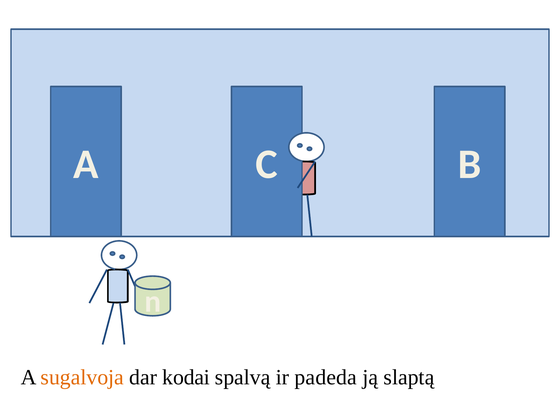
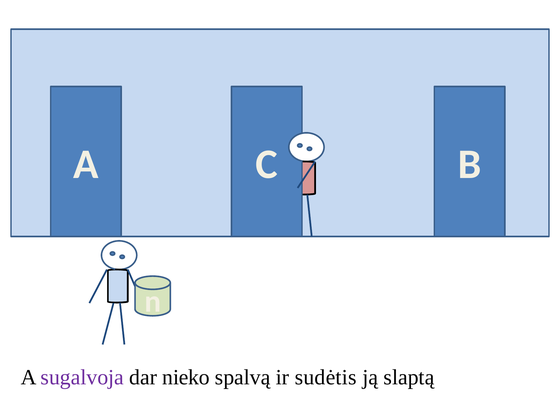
sugalvoja colour: orange -> purple (82, 377)
kodai: kodai -> nieko (186, 377)
padeda: padeda -> sudėtis (326, 377)
